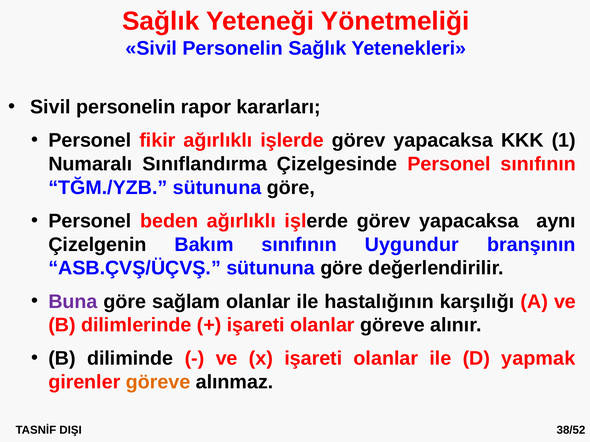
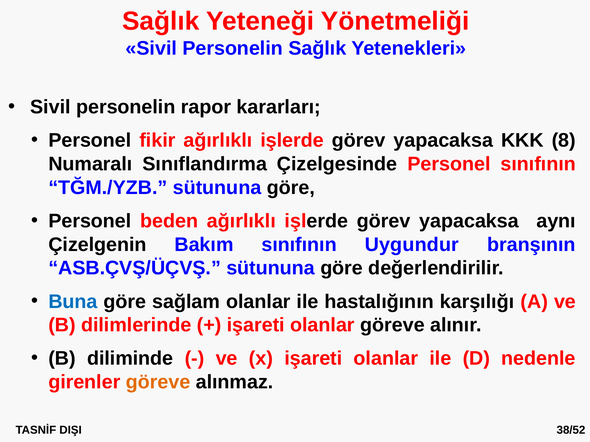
1: 1 -> 8 (564, 141)
Buna colour: purple -> blue (73, 302)
yapmak: yapmak -> nedenle (538, 359)
